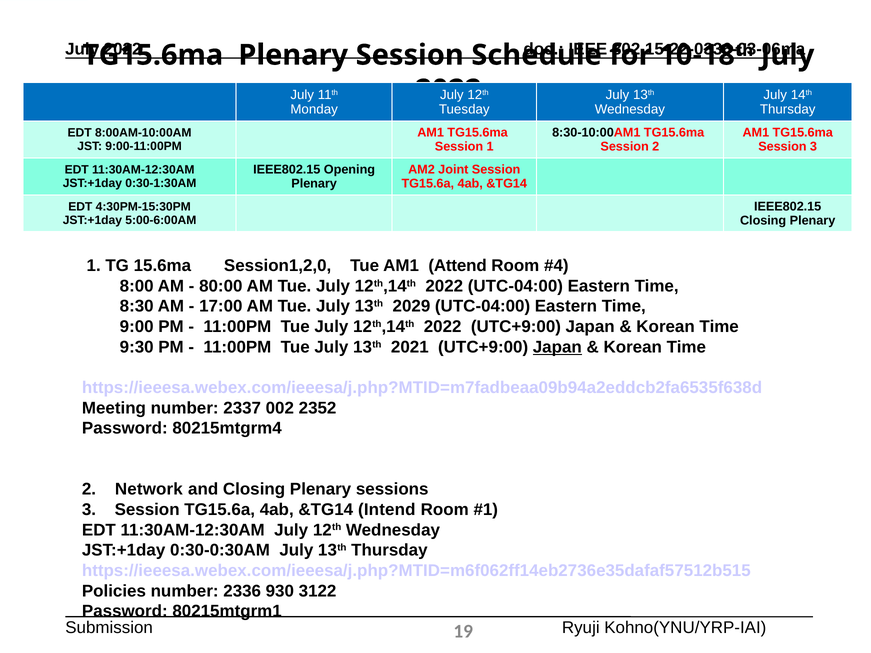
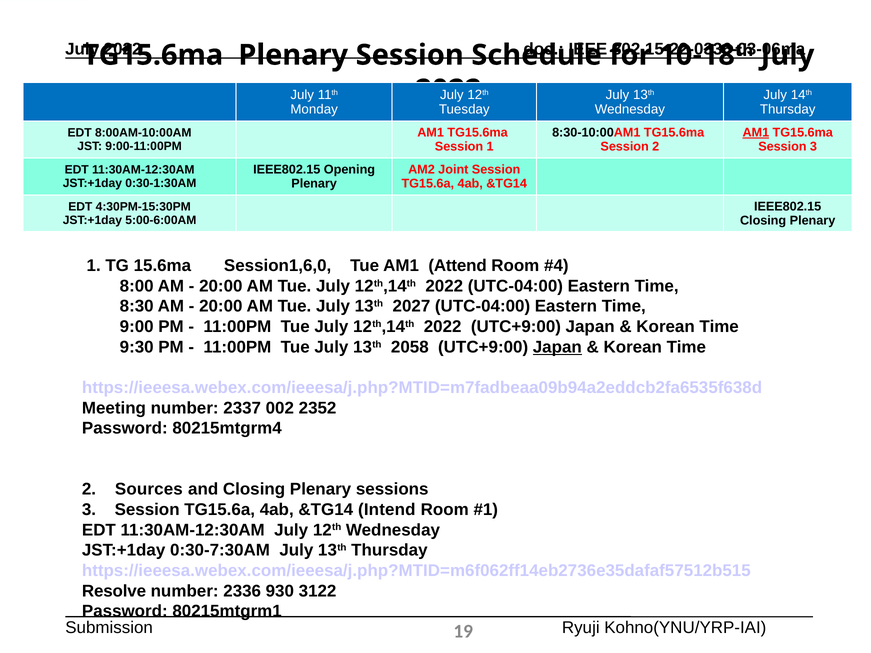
AM1 underline: none -> present (756, 133)
Session1,2,0: Session1,2,0 -> Session1,6,0 (278, 266)
80:00: 80:00 -> 20:00 (221, 286)
17:00: 17:00 -> 20:00 (221, 306)
2029: 2029 -> 2027 (411, 306)
2021: 2021 -> 2058 (410, 347)
Network: Network -> Sources (149, 489)
0:30-0:30AM: 0:30-0:30AM -> 0:30-7:30AM (220, 550)
Policies: Policies -> Resolve (114, 591)
